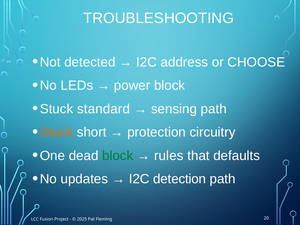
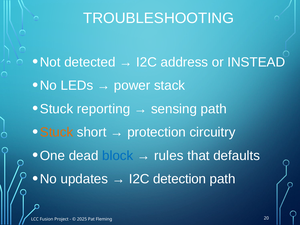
CHOOSE: CHOOSE -> INSTEAD (256, 62)
power block: block -> stack (170, 86)
standard: standard -> reporting (104, 109)
block colour: green -> blue (118, 156)
